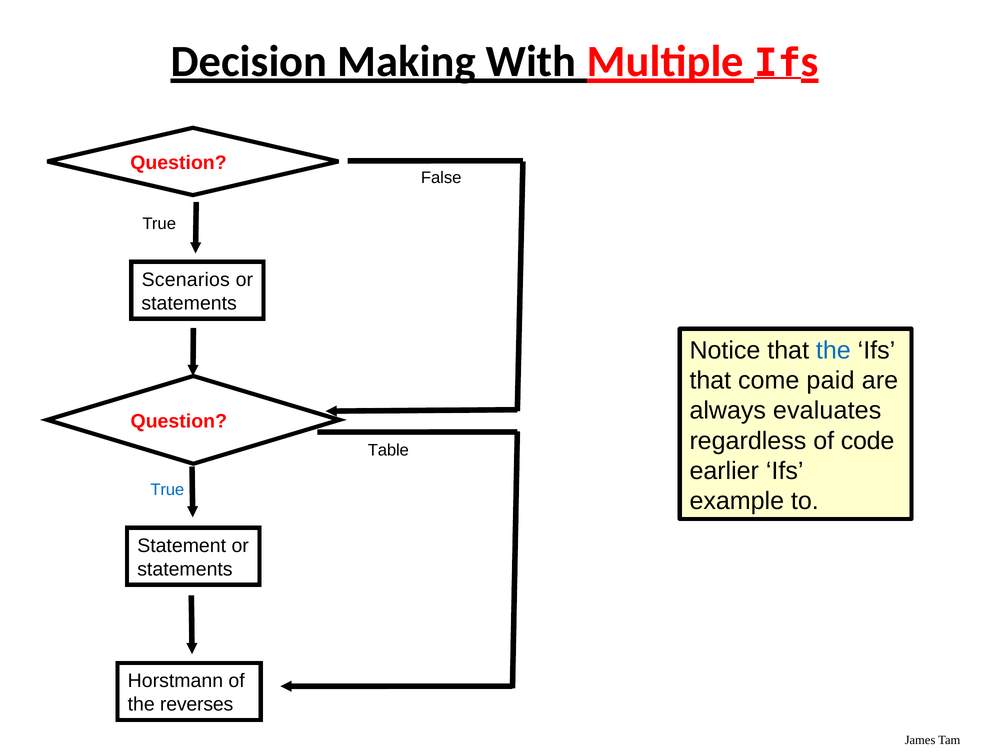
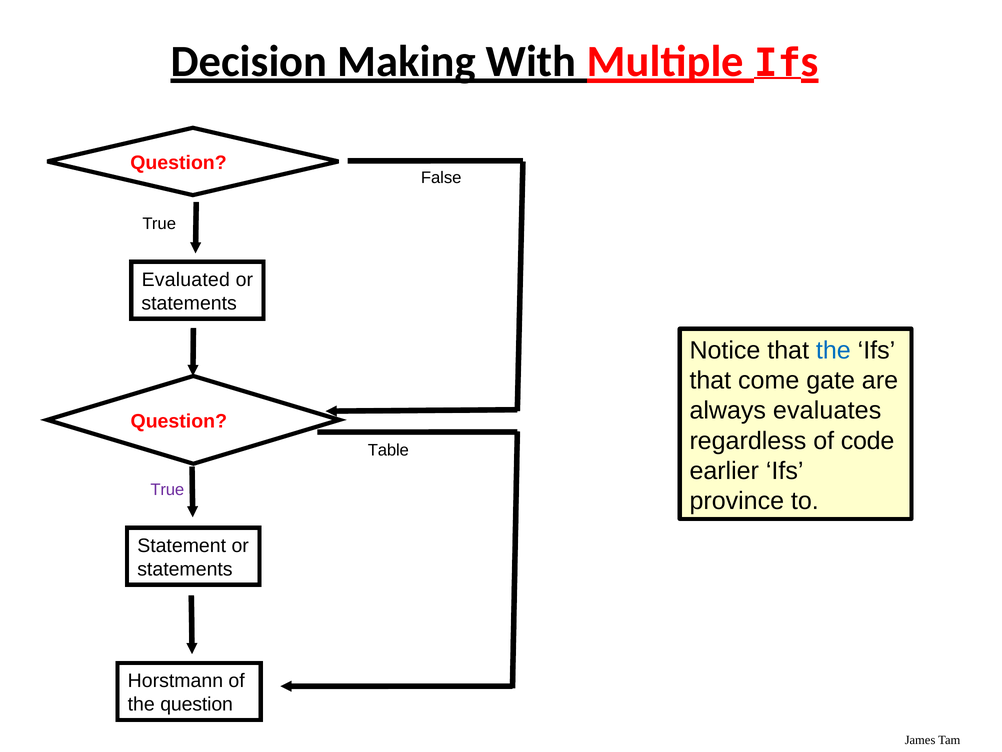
Scenarios: Scenarios -> Evaluated (186, 280)
paid: paid -> gate (831, 380)
True colour: blue -> purple (167, 489)
example: example -> province (737, 501)
the reverses: reverses -> question (197, 704)
